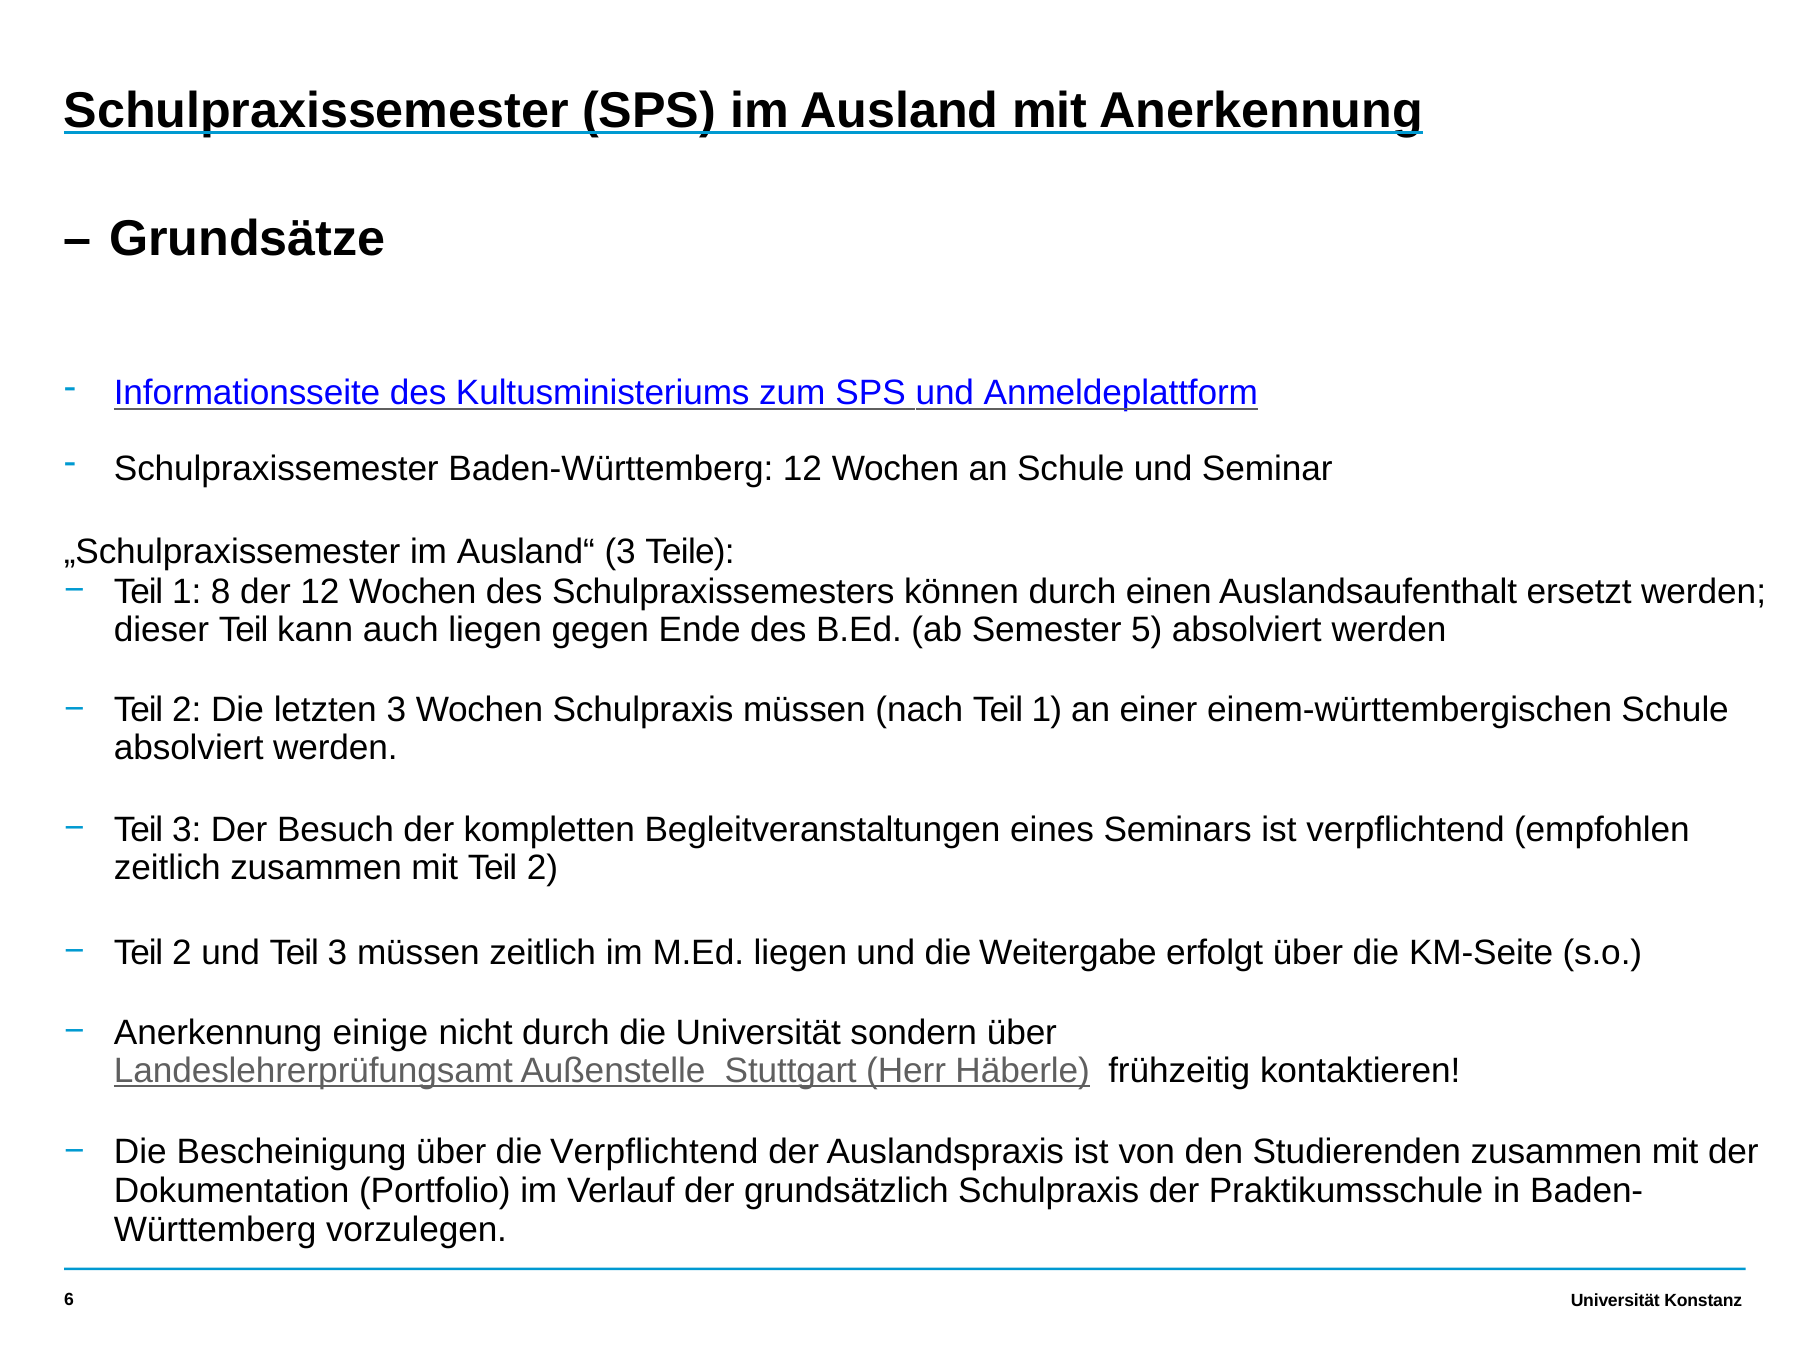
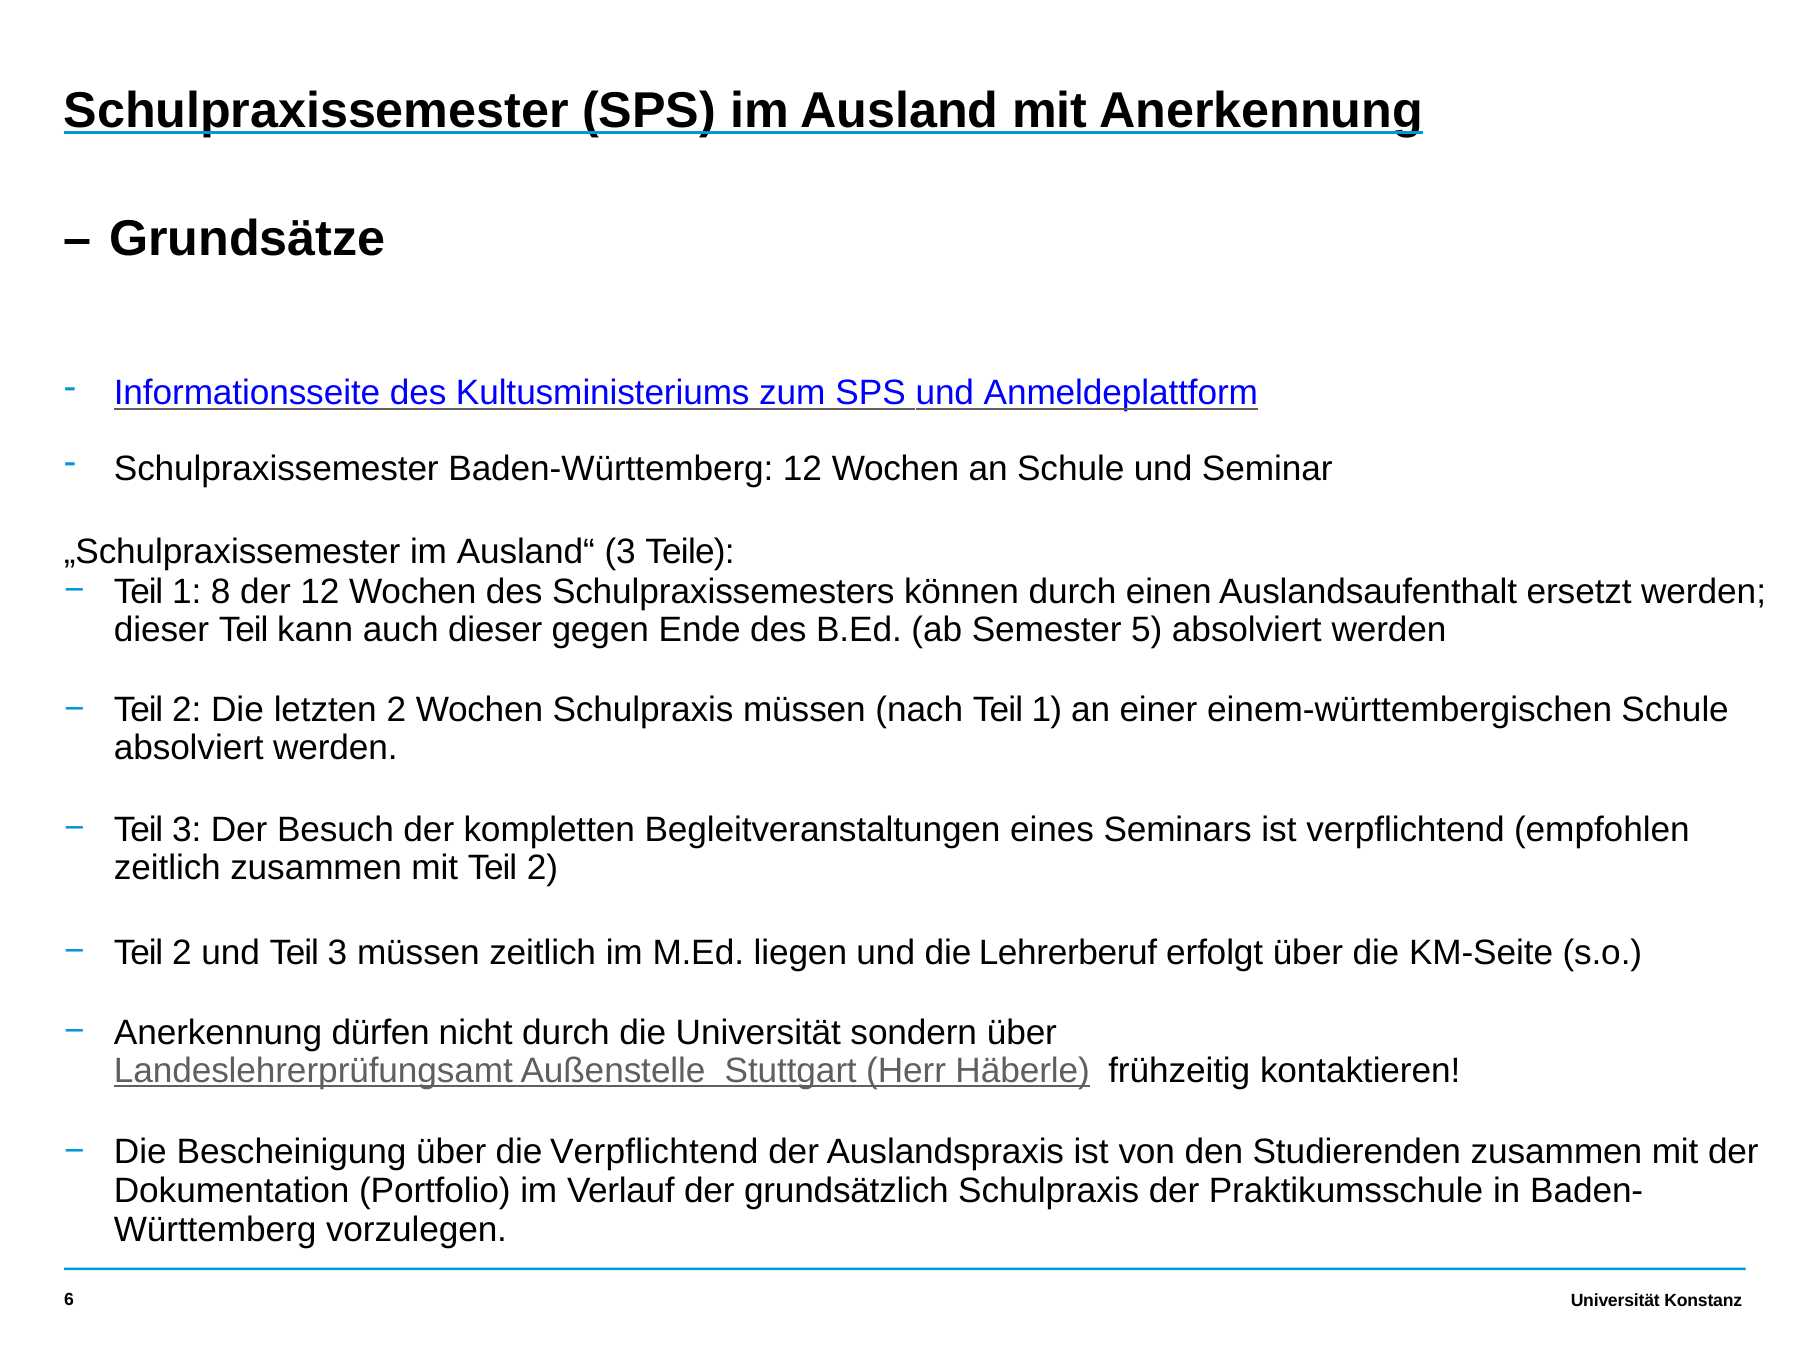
auch liegen: liegen -> dieser (495, 630)
letzten 3: 3 -> 2 (396, 710)
Weitergabe: Weitergabe -> Lehrerberuf (1068, 952)
einige: einige -> dürfen (381, 1033)
